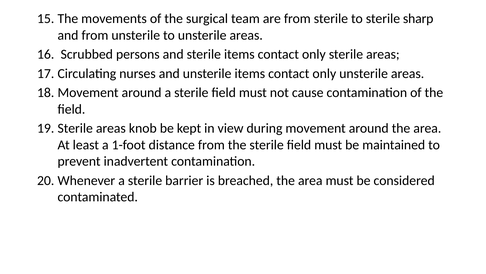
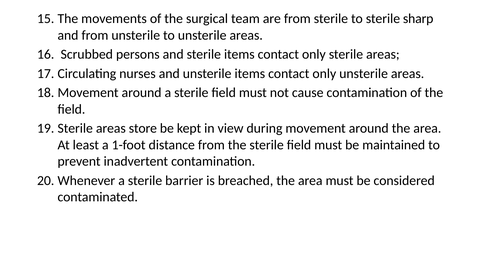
knob: knob -> store (143, 128)
